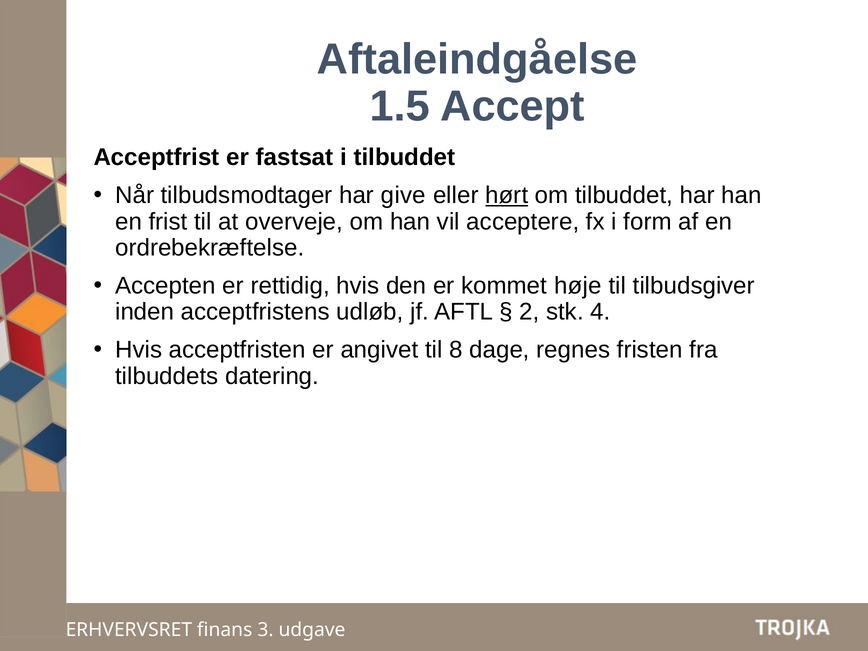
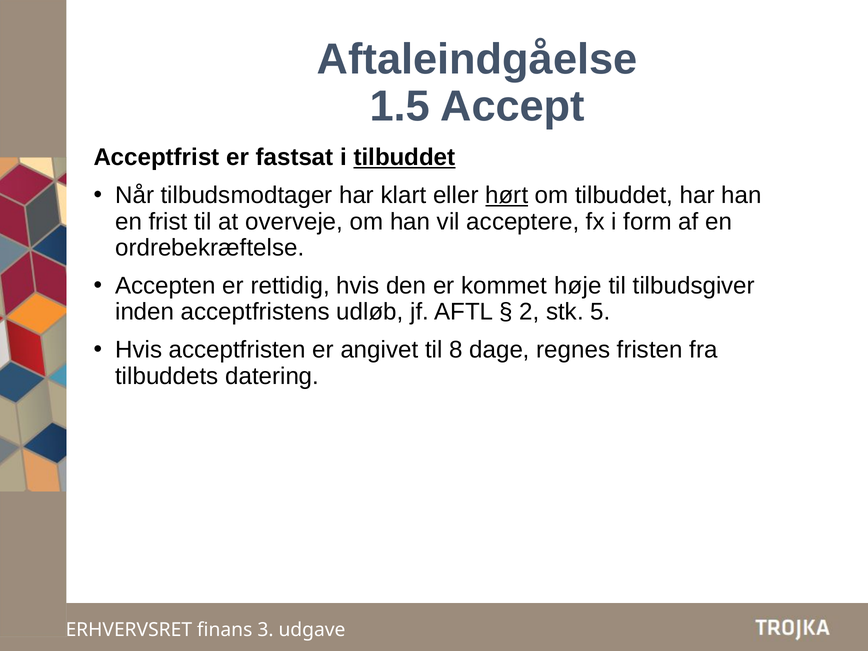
tilbuddet underline: none -> present (404, 157)
give: give -> klart (403, 196)
4: 4 -> 5 (600, 312)
